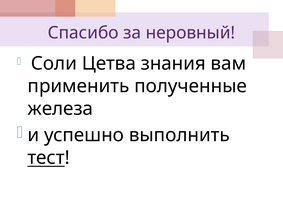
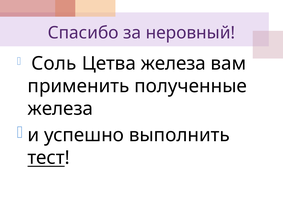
Соли: Соли -> Соль (54, 64)
Цетва знания: знания -> железа (173, 64)
